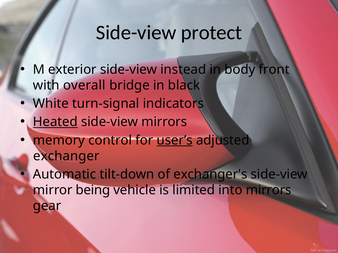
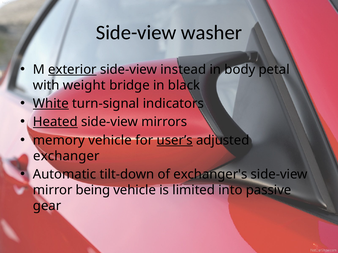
protect: protect -> washer (211, 33)
exterior underline: none -> present (72, 70)
front: front -> petal (274, 70)
overall: overall -> weight (84, 85)
White underline: none -> present (51, 104)
memory control: control -> vehicle (110, 140)
into mirrors: mirrors -> passive (269, 190)
